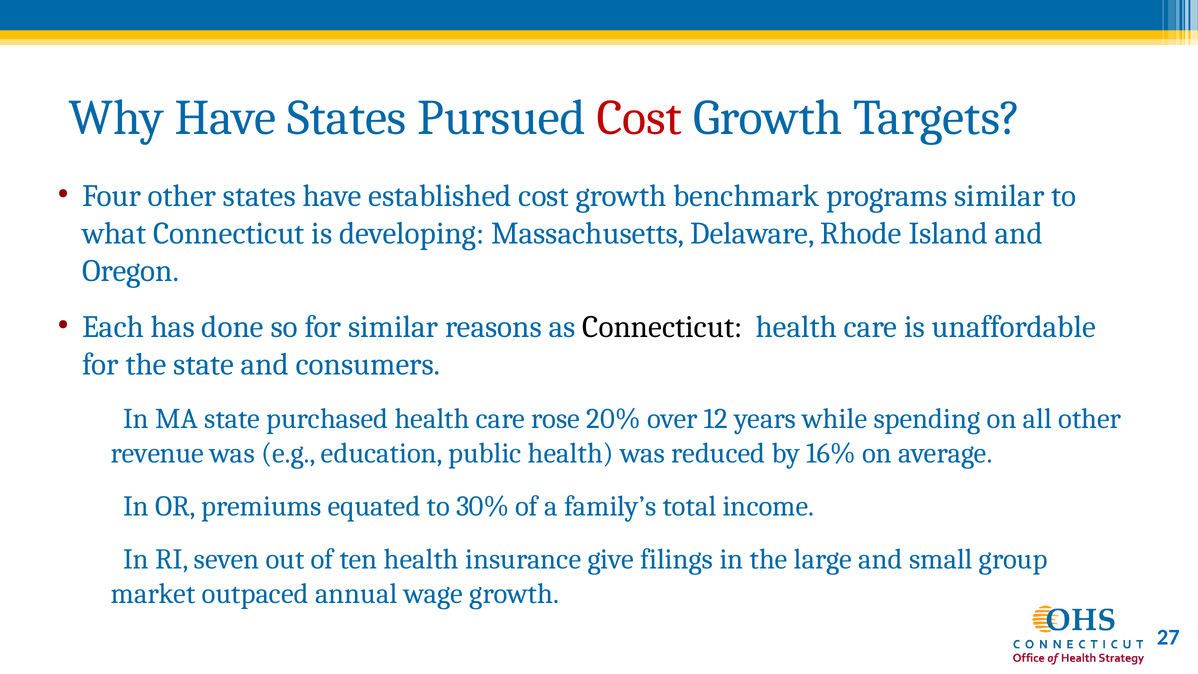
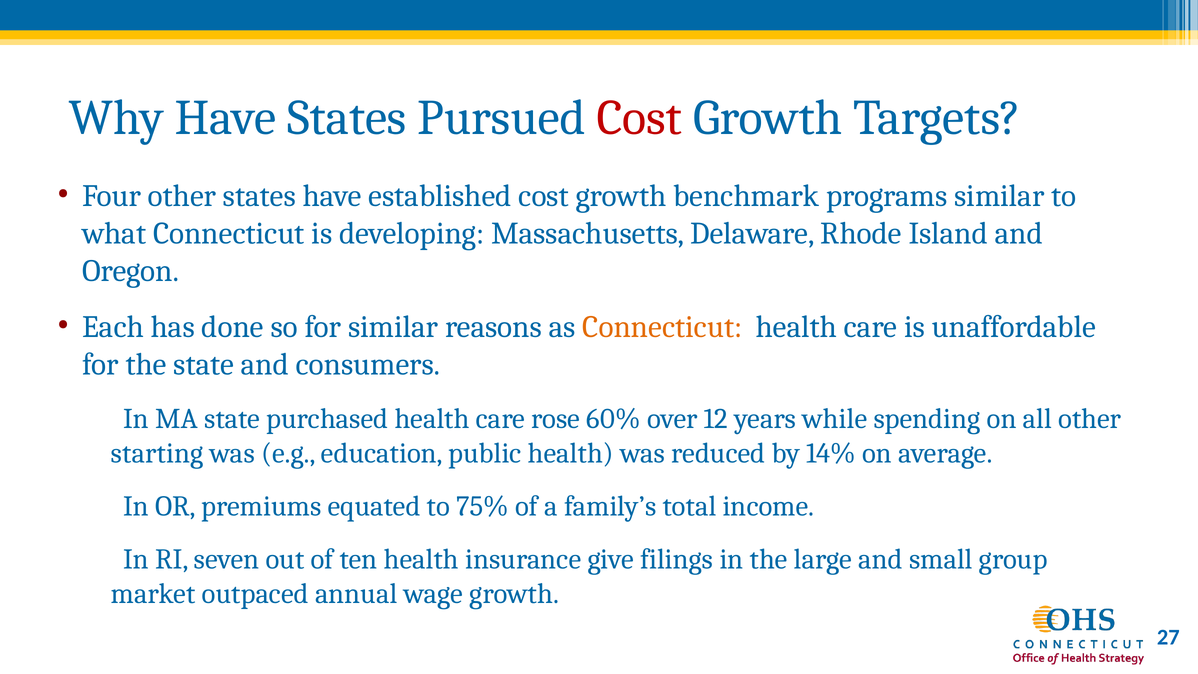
Connecticut colour: black -> orange (662, 327)
20%: 20% -> 60% (614, 419)
revenue: revenue -> starting (157, 453)
16%: 16% -> 14% (831, 453)
30%: 30% -> 75% (482, 506)
